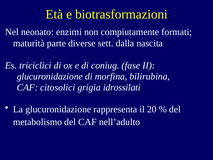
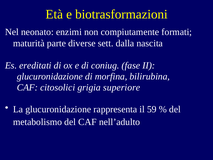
triciclici: triciclici -> ereditati (35, 65)
idrossilati: idrossilati -> superiore (122, 87)
20: 20 -> 59 (152, 109)
